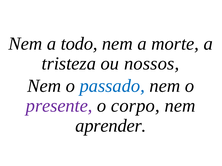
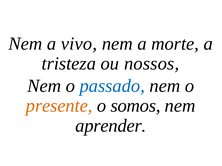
todo: todo -> vivo (79, 44)
presente colour: purple -> orange (59, 106)
corpo: corpo -> somos (136, 106)
